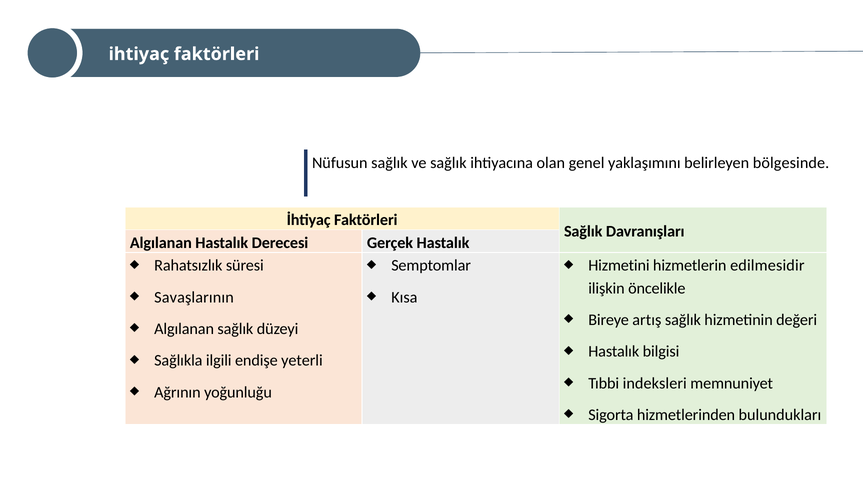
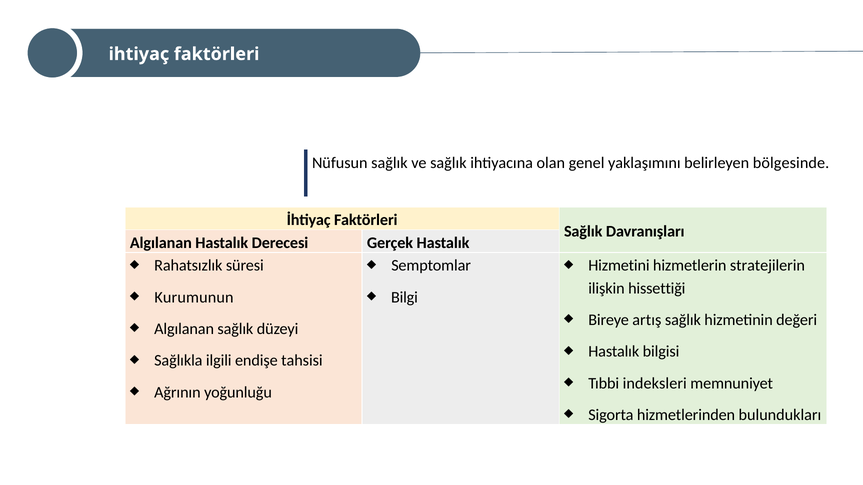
edilmesidir: edilmesidir -> stratejilerin (767, 266)
öncelikle: öncelikle -> hissettiği (657, 288)
Savaşlarının: Savaşlarının -> Kurumunun (194, 297)
Kısa: Kısa -> Bilgi (404, 297)
yeterli: yeterli -> tahsisi (302, 361)
